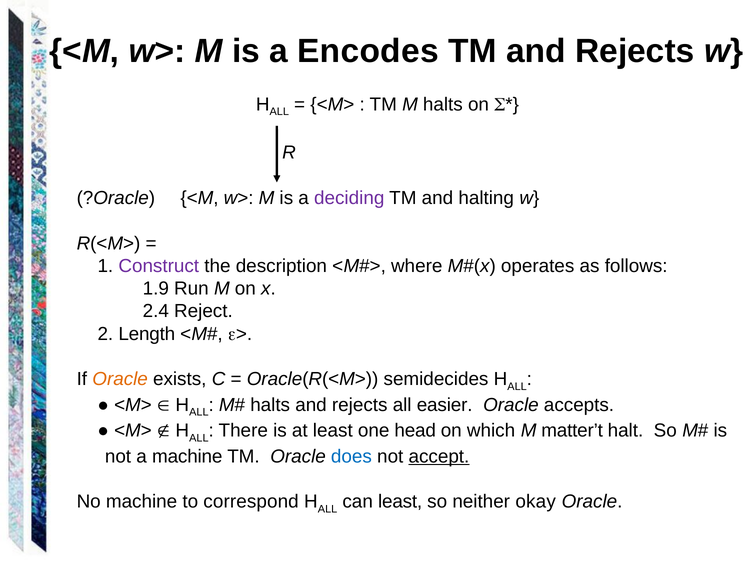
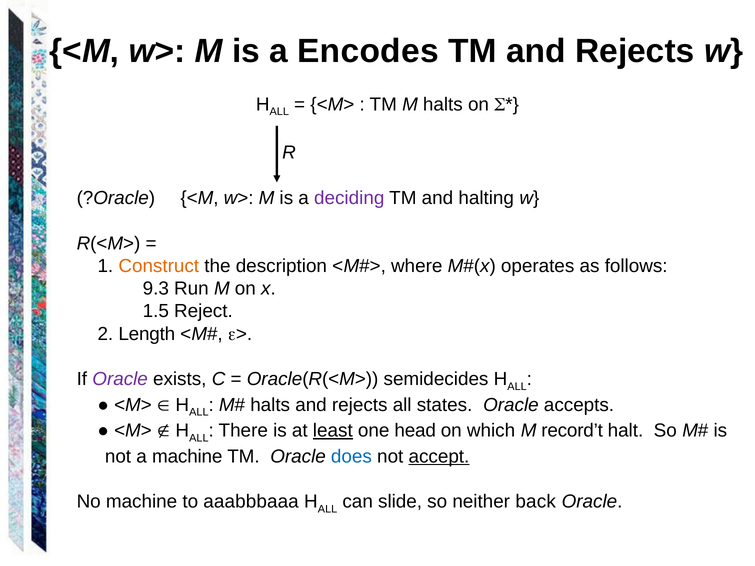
Construct colour: purple -> orange (159, 266)
1.9: 1.9 -> 9.3 (156, 289)
2.4: 2.4 -> 1.5 (156, 311)
Oracle colour: orange -> purple (120, 379)
easier: easier -> states (445, 405)
least underline: none -> present (333, 431)
matter’t: matter’t -> record’t (572, 431)
correspond: correspond -> aaabbbaaa (251, 502)
can least: least -> slide (400, 502)
okay: okay -> back (536, 502)
